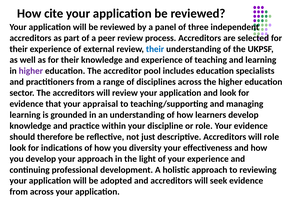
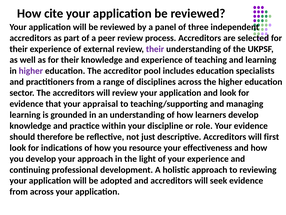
their colour: blue -> purple (155, 49)
will role: role -> first (271, 137)
diversity: diversity -> resource (145, 147)
